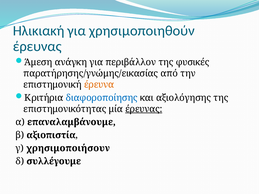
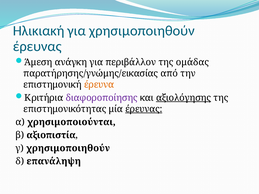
φυσικές: φυσικές -> ομάδας (192, 62)
διαφοροποίησης colour: blue -> purple (102, 98)
αξιολόγησης underline: none -> present (184, 98)
επαναλαμβάνουμε: επαναλαμβάνουμε -> χρησιμοποιούνται (71, 122)
γ χρησιμοποιήσουν: χρησιμοποιήσουν -> χρησιμοποιηθούν (68, 148)
συλλέγουμε: συλλέγουμε -> επανάληψη (54, 161)
